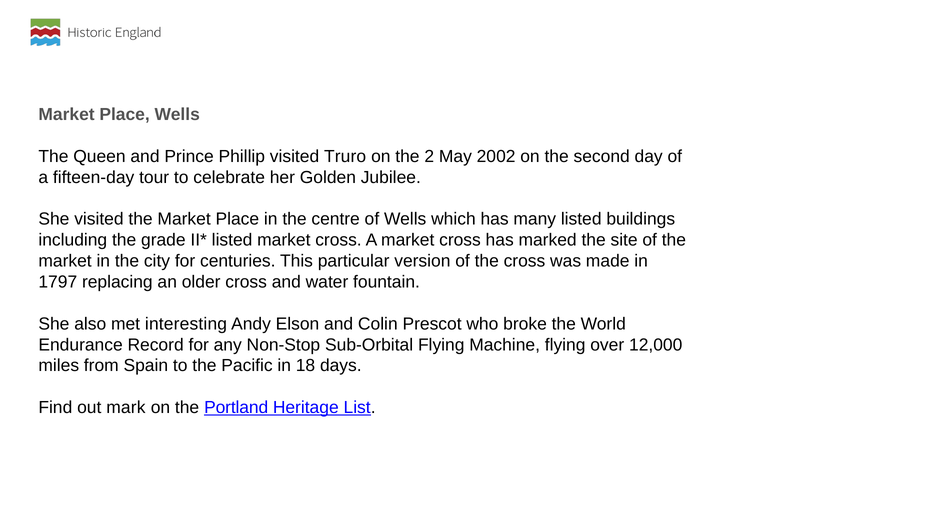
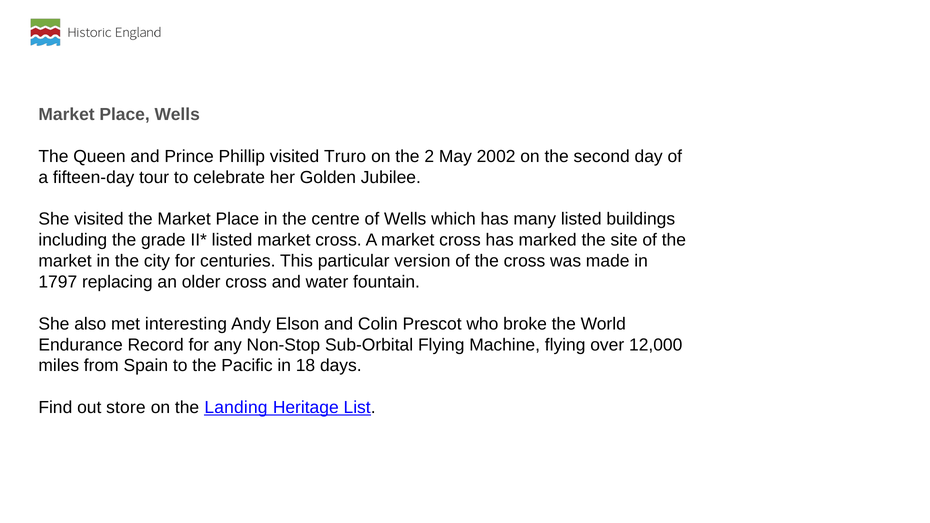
mark: mark -> store (126, 408)
Portland: Portland -> Landing (236, 408)
